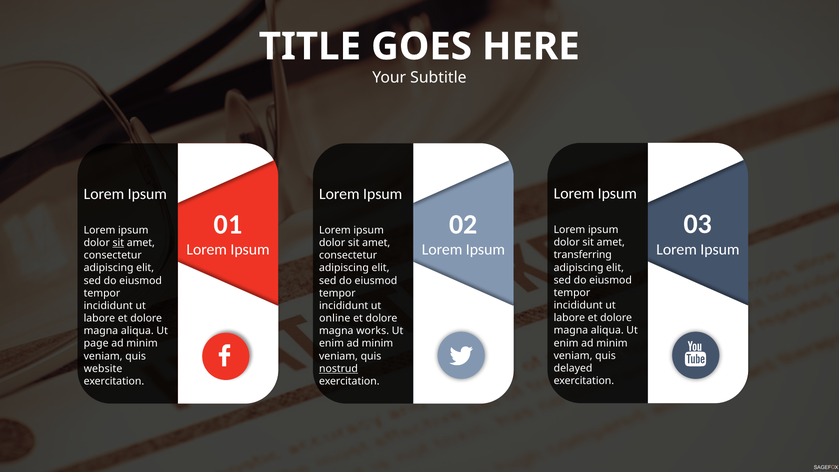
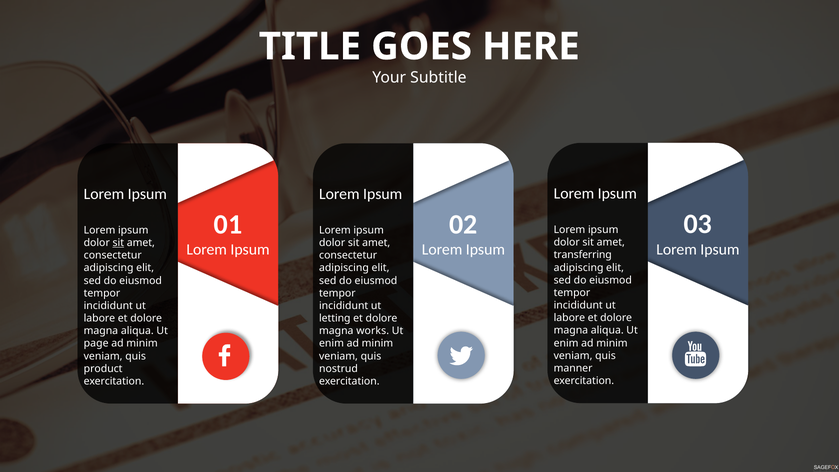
online: online -> letting (335, 318)
delayed: delayed -> manner (573, 368)
website: website -> product (103, 369)
nostrud underline: present -> none (339, 369)
